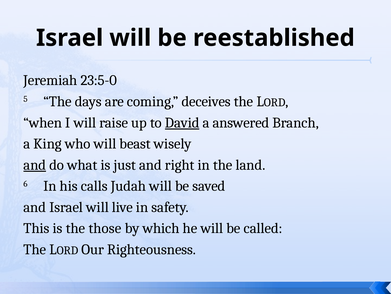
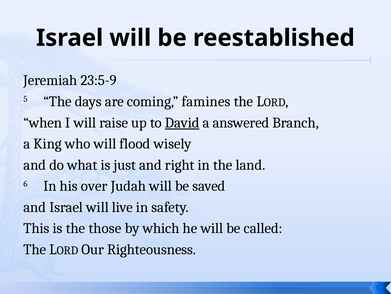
23:5-0: 23:5-0 -> 23:5-9 (99, 80)
deceives: deceives -> famines (206, 101)
beast: beast -> flood (135, 143)
and underline: present -> none (35, 165)
calls: calls -> over (94, 186)
